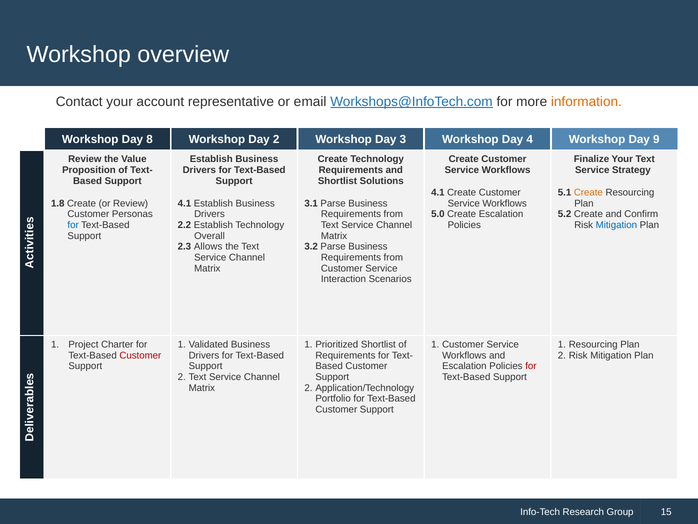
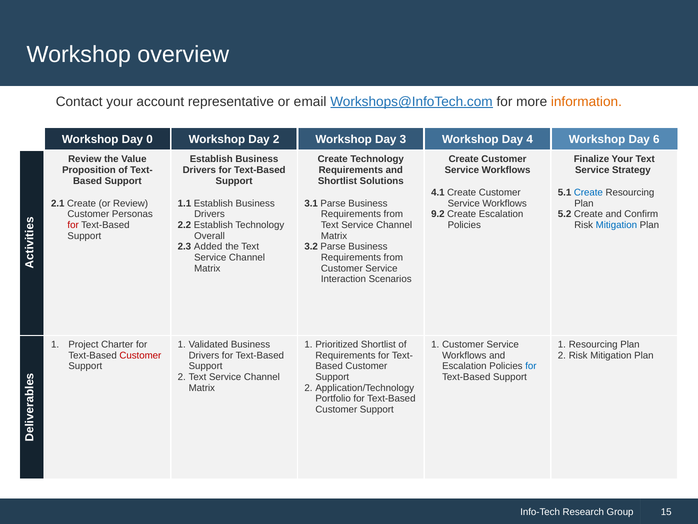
8: 8 -> 0 (149, 139)
9: 9 -> 6 (656, 139)
Create colour: orange -> blue (588, 192)
1.8: 1.8 -> 2.1 (58, 203)
4.1: 4.1 -> 1.1 (184, 203)
5.0: 5.0 -> 9.2 (438, 214)
for colour: blue -> red (73, 225)
Allows: Allows -> Added (208, 246)
for colour: red -> blue (531, 366)
